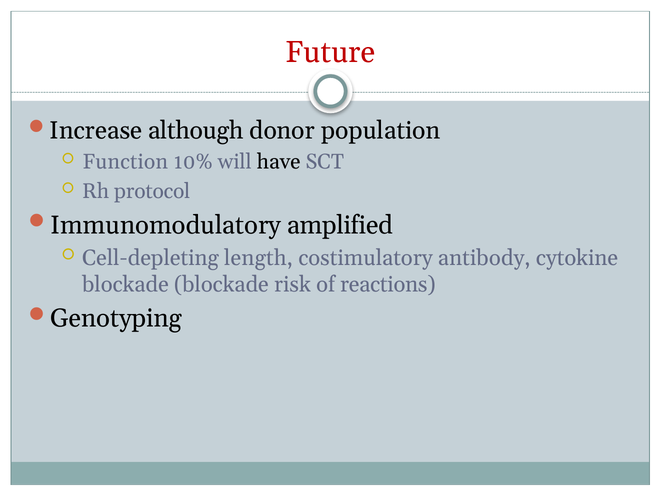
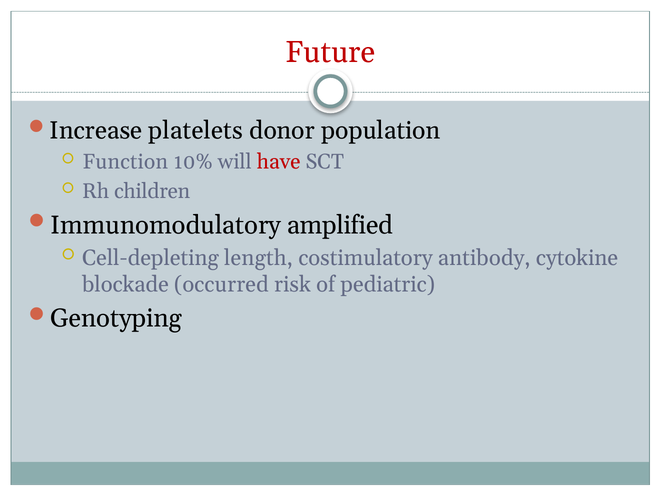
although: although -> platelets (196, 130)
have colour: black -> red (279, 162)
protocol: protocol -> children (152, 191)
blockade blockade: blockade -> occurred (221, 284)
reactions: reactions -> pediatric (388, 284)
